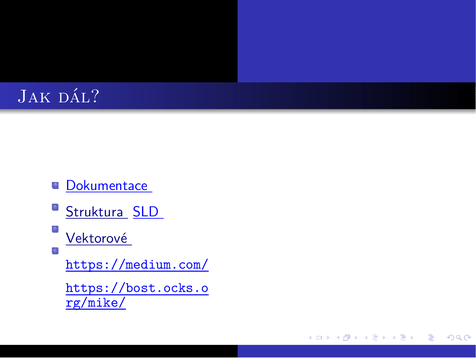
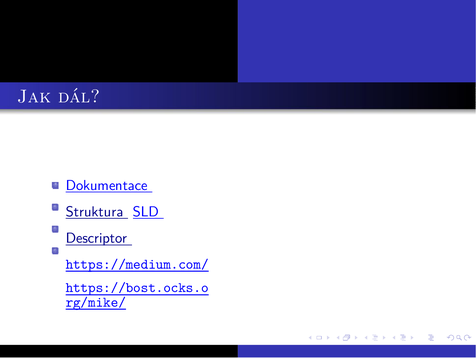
Vektorové: Vektorové -> Descriptor (96, 238)
